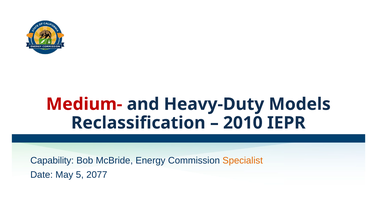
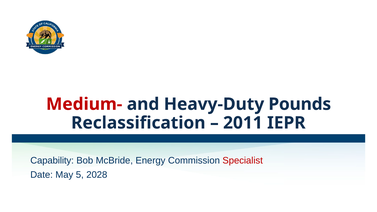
Models: Models -> Pounds (300, 104)
2010: 2010 -> 2011 (243, 123)
Specialist colour: orange -> red (243, 161)
2077: 2077 -> 2028 (97, 175)
